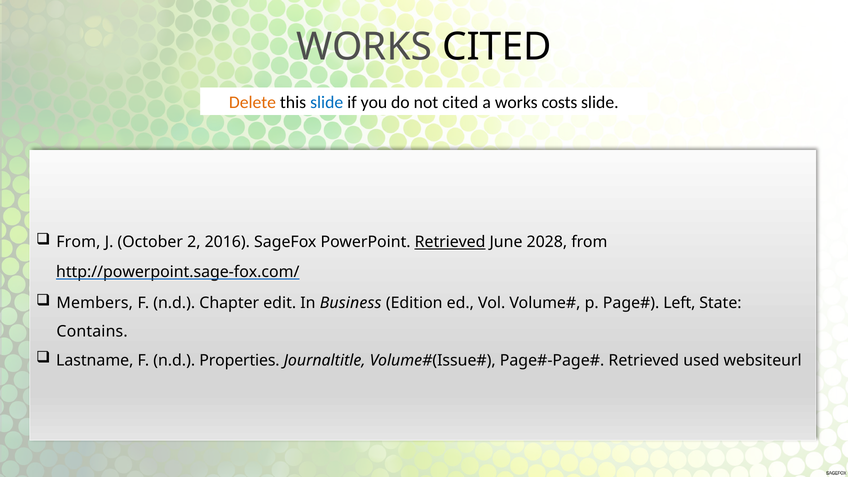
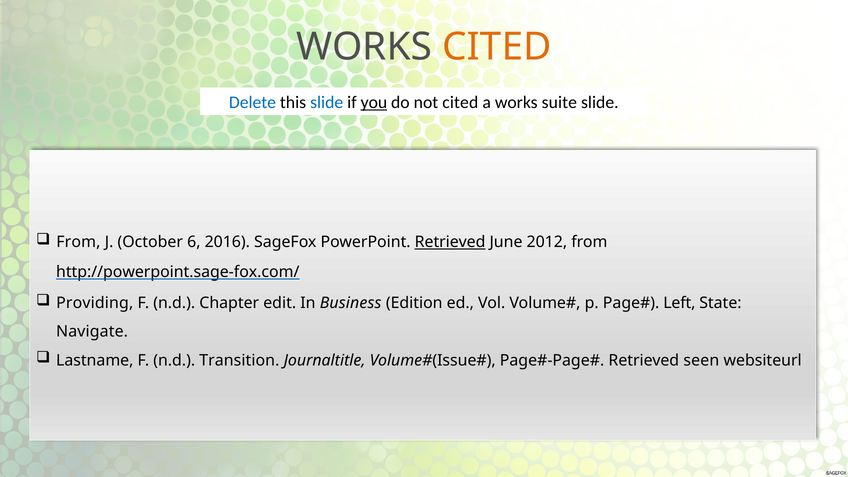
CITED colour: black -> orange (497, 47)
Delete colour: orange -> blue (252, 103)
you underline: none -> present (374, 103)
costs: costs -> suite (559, 103)
2: 2 -> 6 (194, 242)
2028: 2028 -> 2012 (547, 242)
Members: Members -> Providing (95, 303)
Contains: Contains -> Navigate (92, 332)
Properties: Properties -> Transition (239, 360)
used: used -> seen (701, 360)
